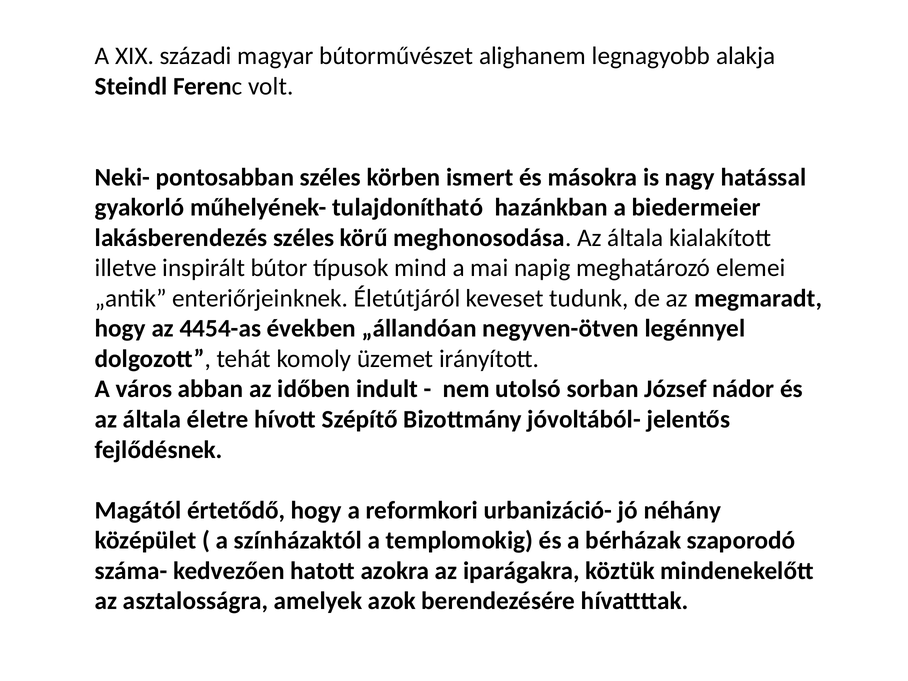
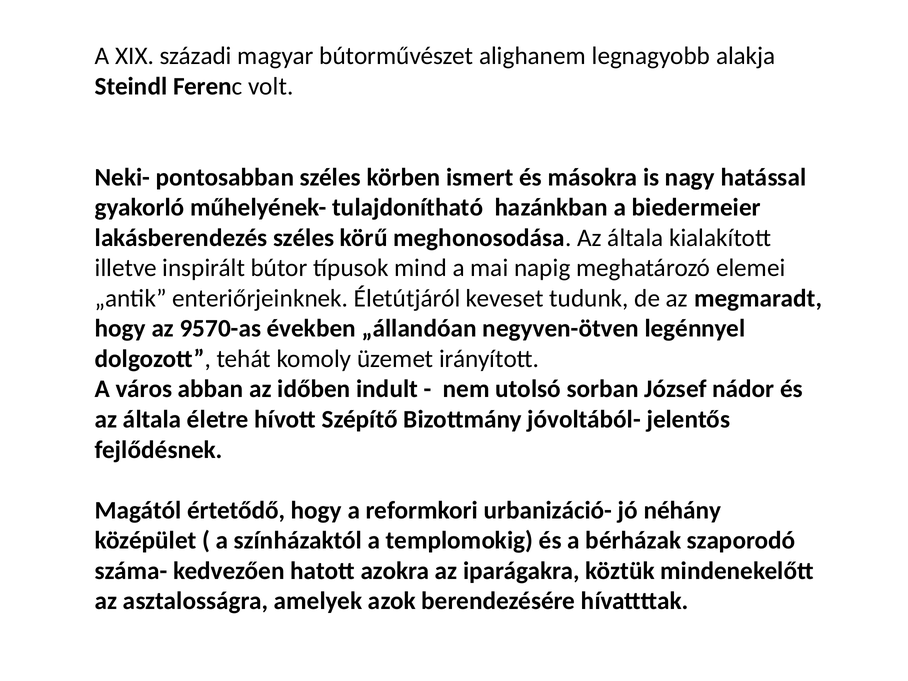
4454-as: 4454-as -> 9570-as (220, 329)
